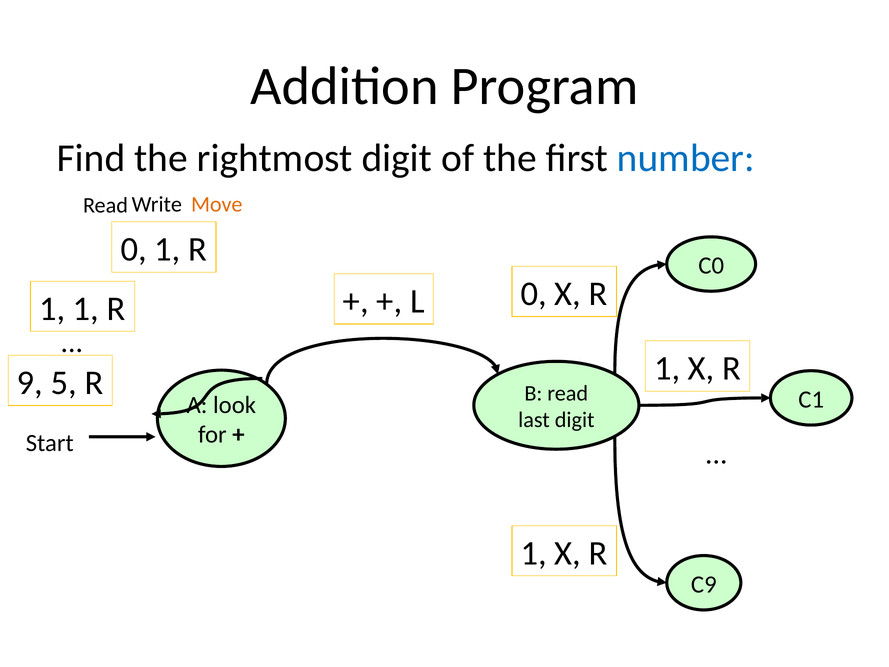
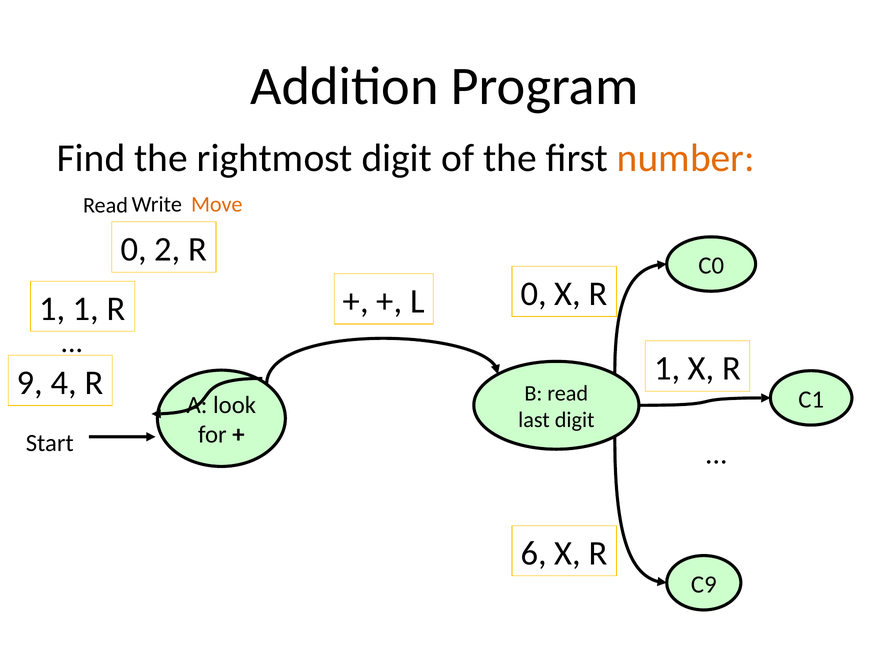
number colour: blue -> orange (686, 158)
0 1: 1 -> 2 (168, 249)
5: 5 -> 4 (64, 383)
1: 1 -> 6 (534, 553)
